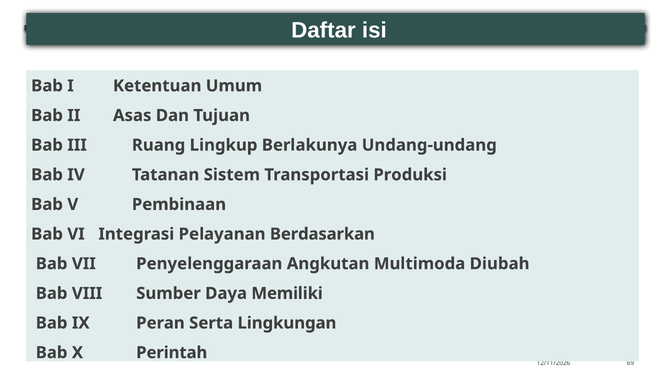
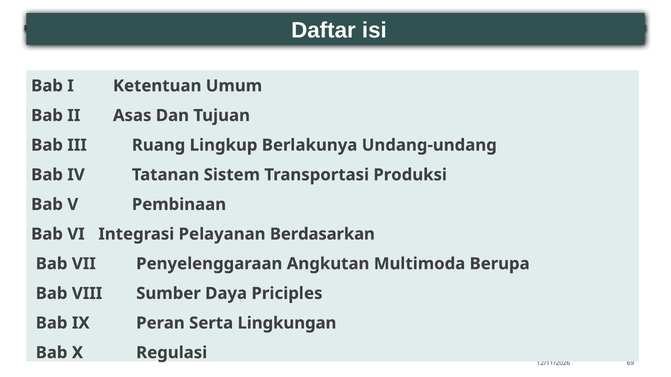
Diubah: Diubah -> Berupa (500, 264)
Memiliki: Memiliki -> Priciples (287, 294)
Perintah: Perintah -> Regulasi (172, 353)
